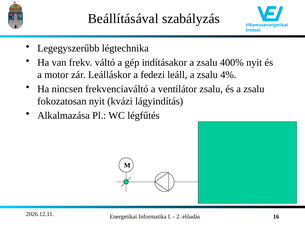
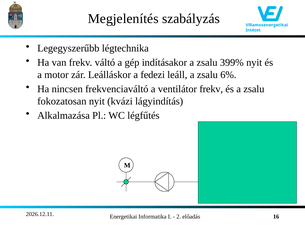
Beállításával: Beállításával -> Megjelenítés (123, 19)
400%: 400% -> 399% (232, 62)
4%: 4% -> 6% (228, 75)
ventilátor zsalu: zsalu -> frekv (211, 89)
